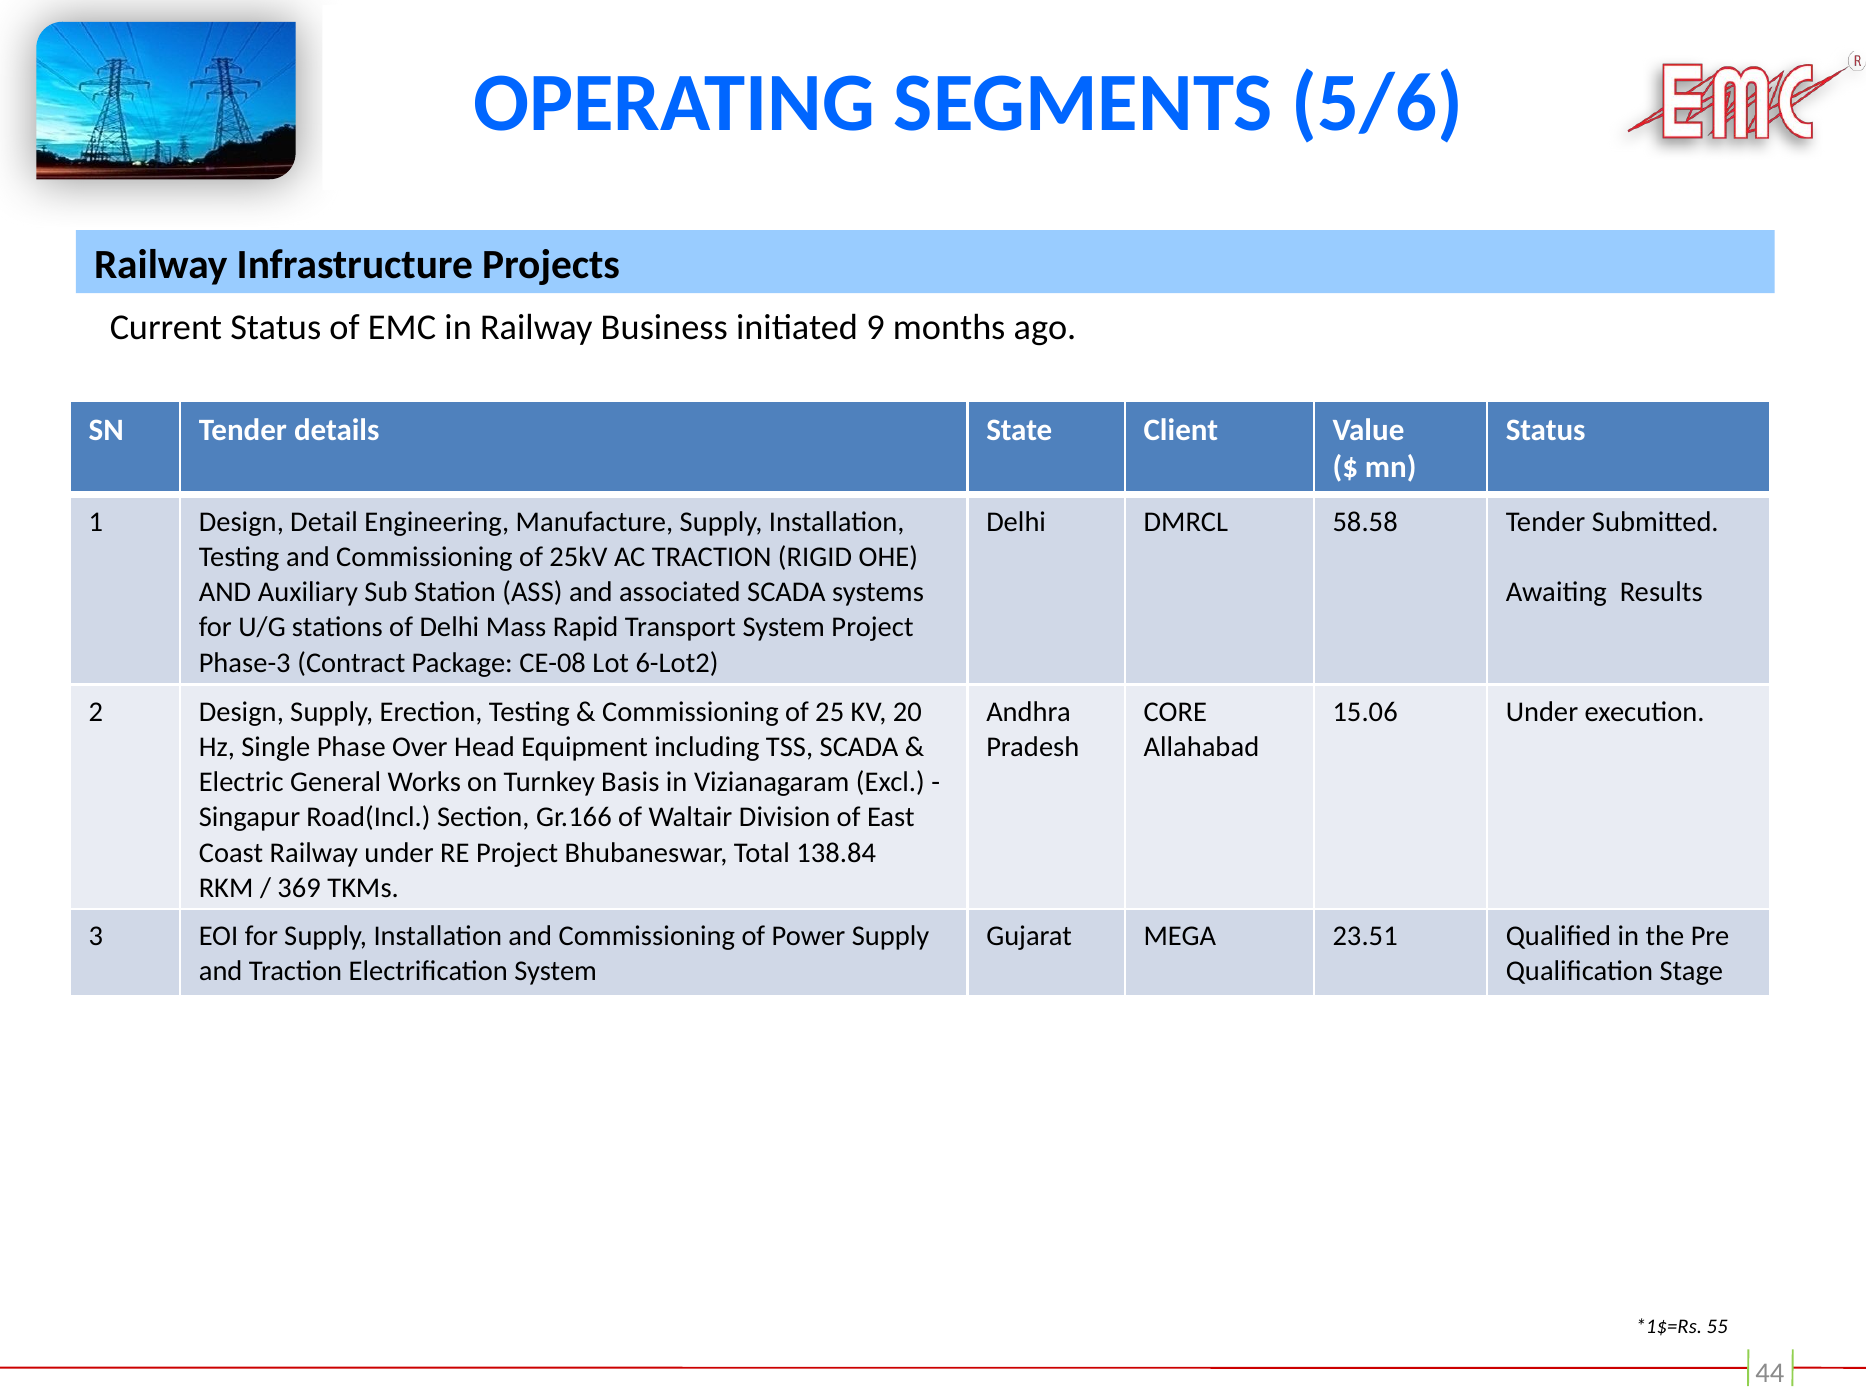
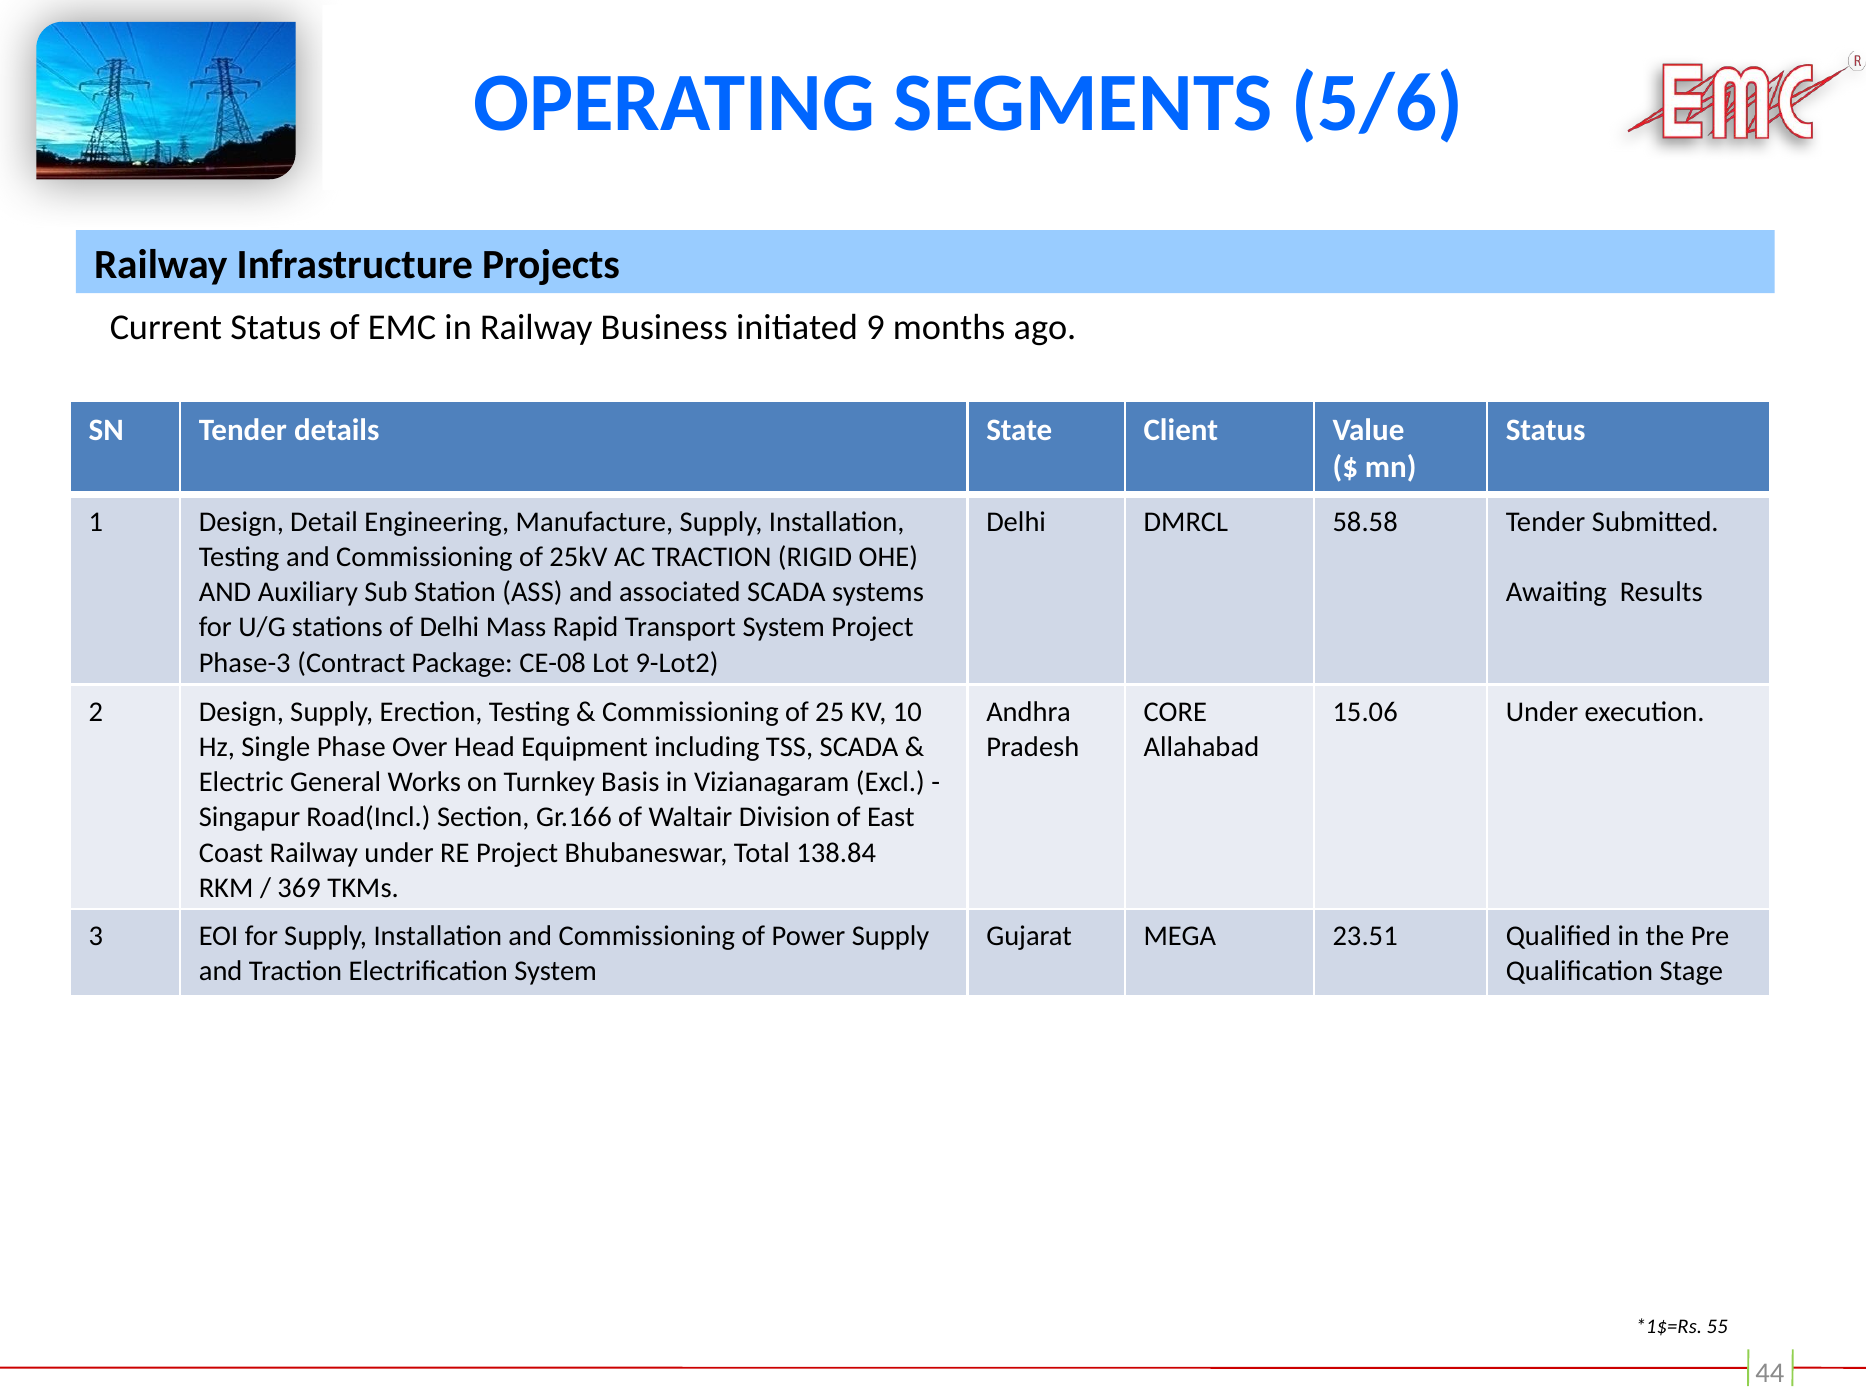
6-Lot2: 6-Lot2 -> 9-Lot2 (677, 663)
20: 20 -> 10 (907, 712)
